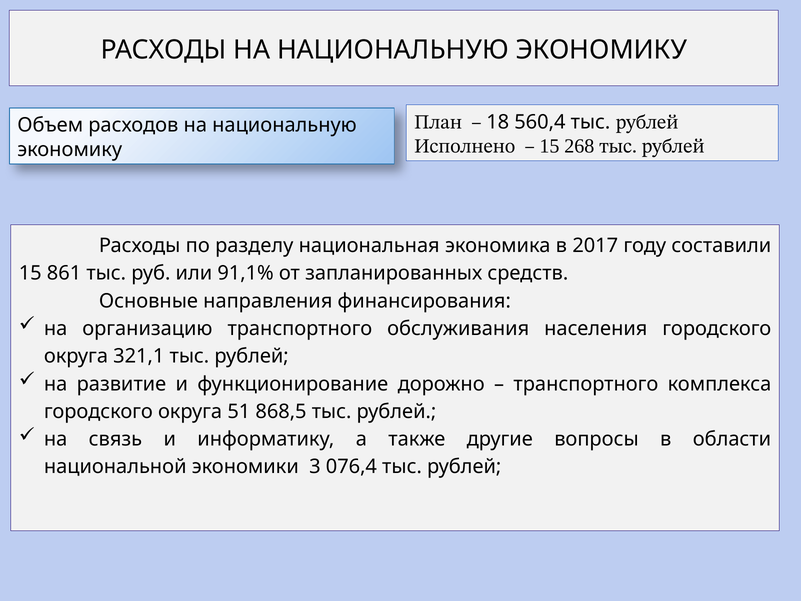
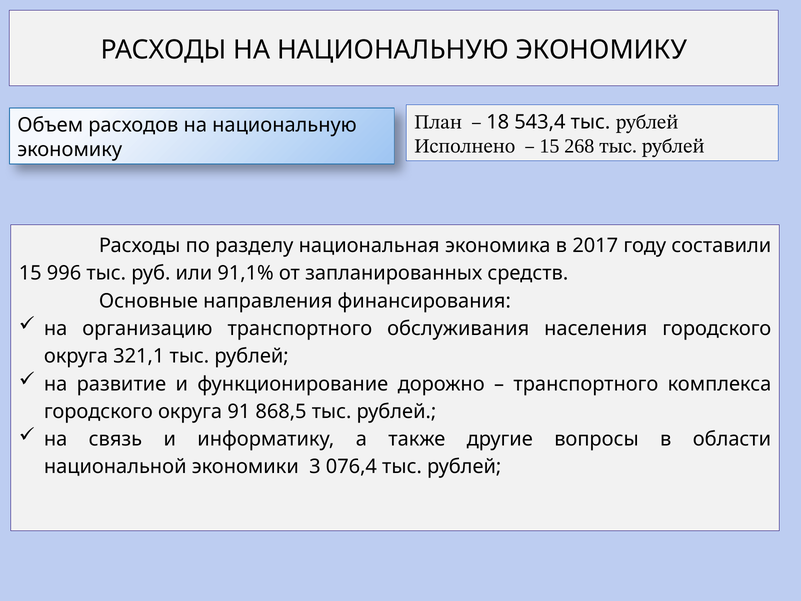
560,4: 560,4 -> 543,4 (540, 122)
861: 861 -> 996 (64, 273)
51: 51 -> 91 (239, 411)
